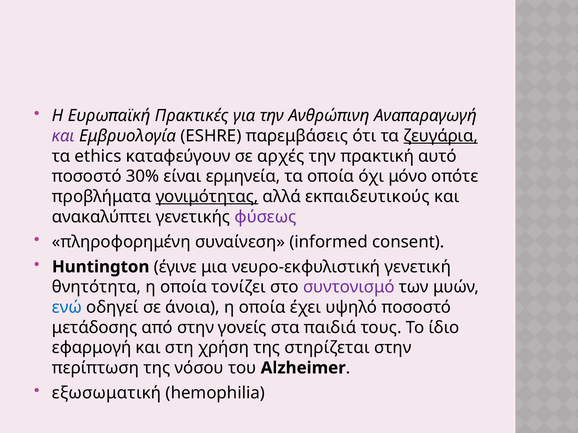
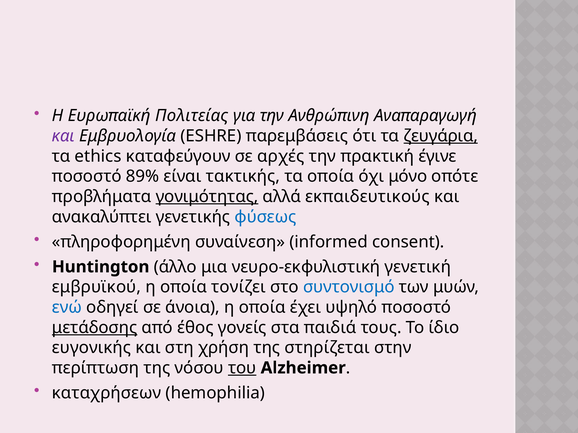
Πρακτικές: Πρακτικές -> Πολιτείας (192, 116)
αυτό: αυτό -> έγινε (437, 156)
30%: 30% -> 89% (143, 177)
ερμηνεία: ερμηνεία -> τακτικής (243, 177)
φύσεως colour: purple -> blue (265, 217)
έγινε: έγινε -> άλλο (175, 267)
θνητότητα: θνητότητα -> εμβρυϊκού (96, 287)
συντονισμό colour: purple -> blue (349, 287)
μετάδοσης underline: none -> present (95, 328)
από στην: στην -> έθος (195, 328)
εφαρμογή: εφαρμογή -> ευγονικής (92, 348)
του underline: none -> present (242, 368)
εξωσωματική: εξωσωματική -> καταχρήσεων (107, 393)
